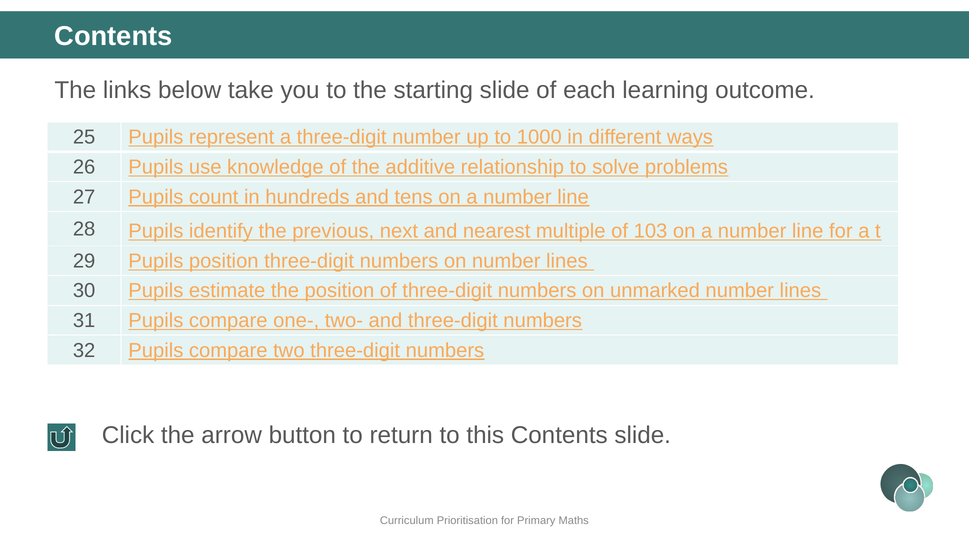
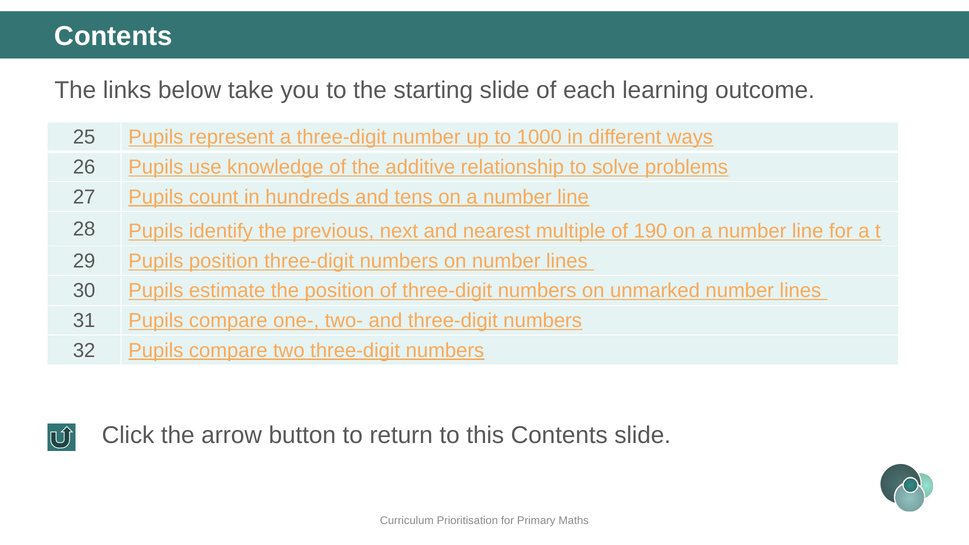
103: 103 -> 190 (651, 231)
